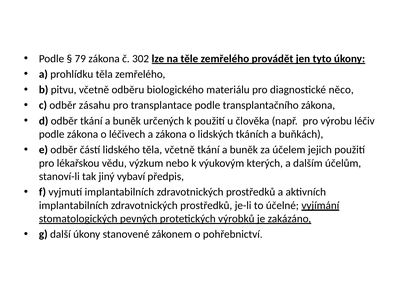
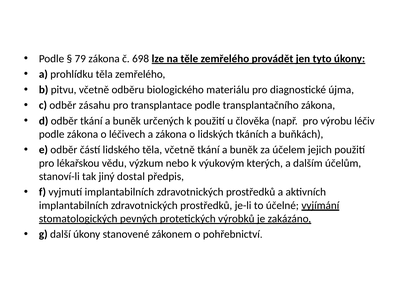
302: 302 -> 698 (141, 58)
něco: něco -> újma (341, 90)
vybaví: vybaví -> dostal (131, 176)
